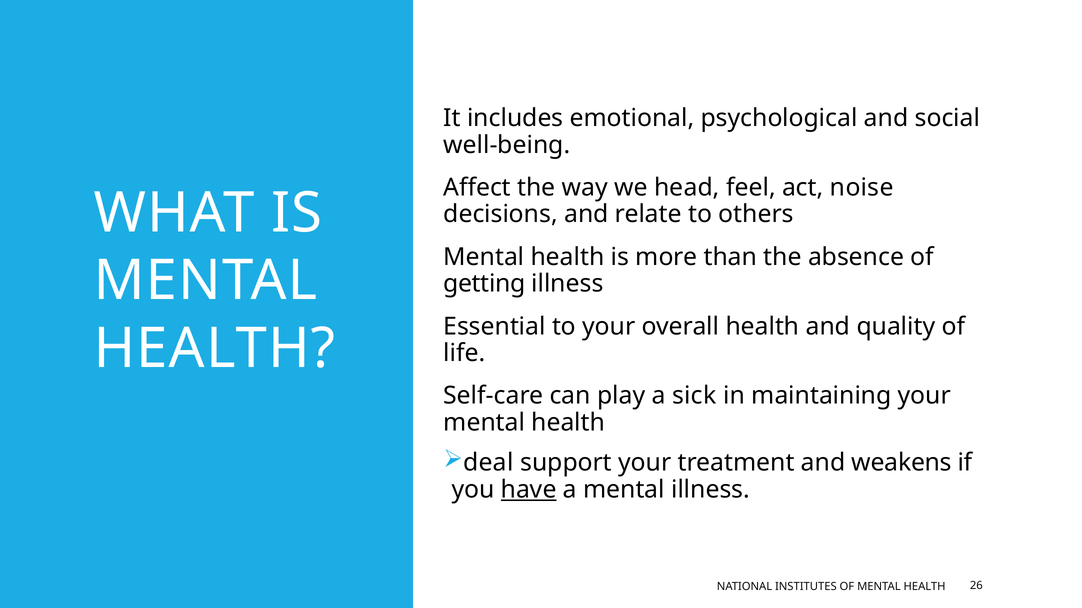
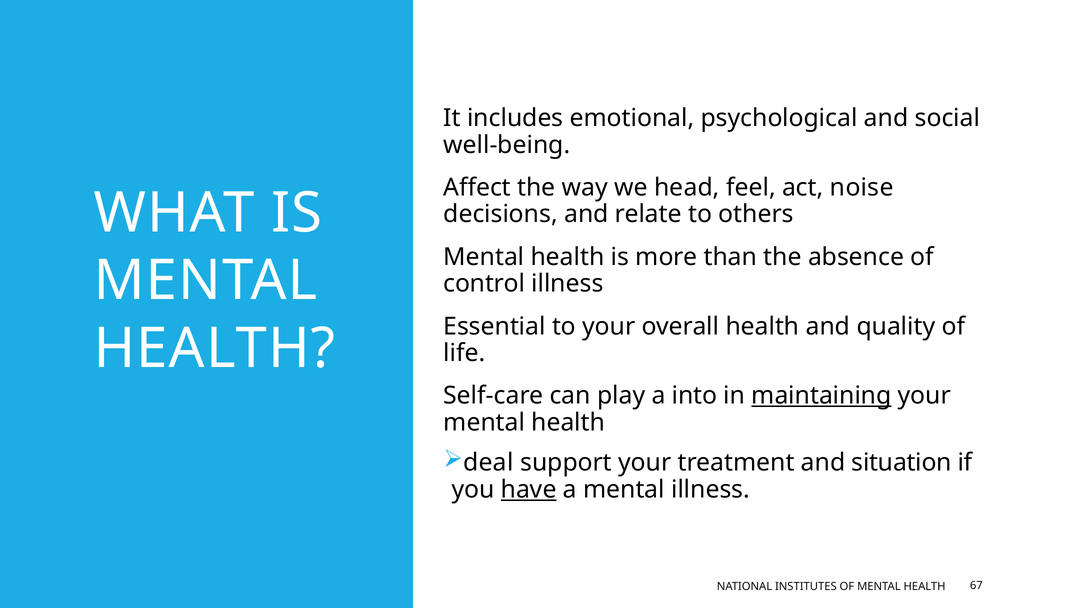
getting: getting -> control (484, 284)
sick: sick -> into (694, 396)
maintaining underline: none -> present (821, 396)
weakens: weakens -> situation (902, 463)
26: 26 -> 67 (976, 586)
